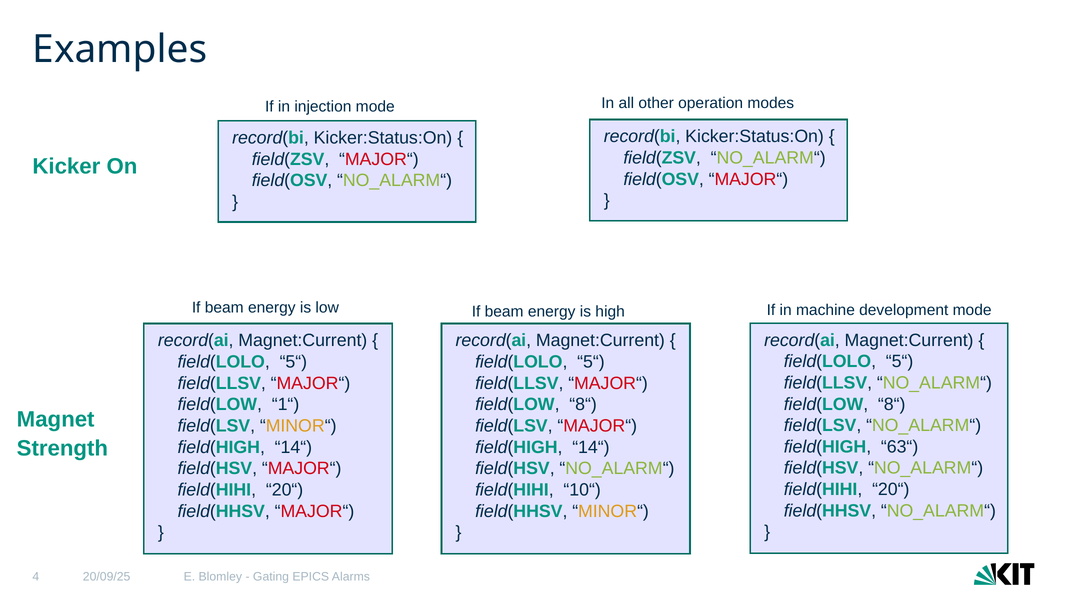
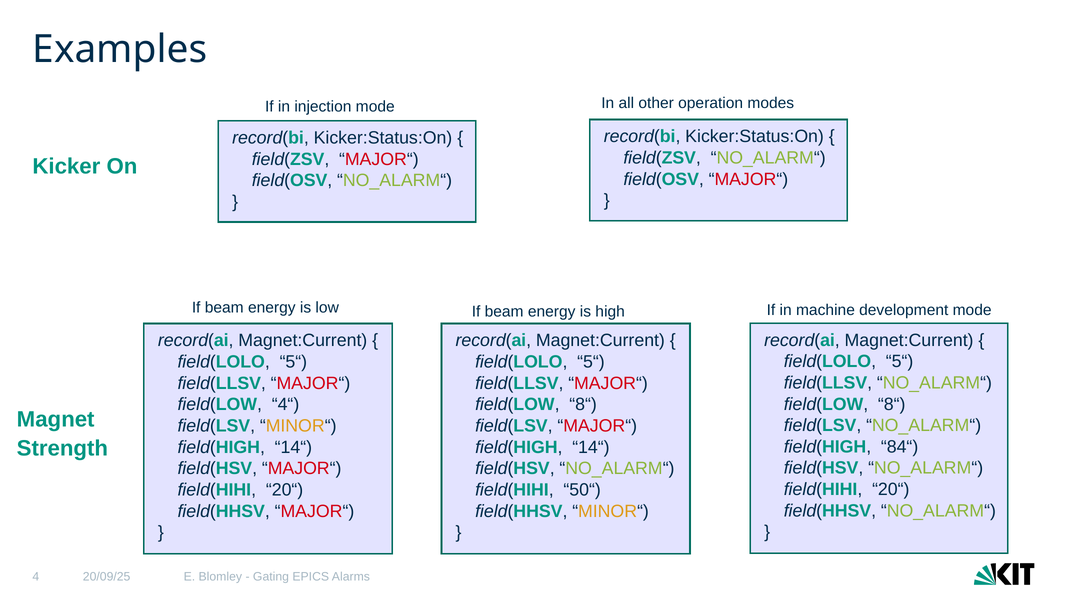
1“: 1“ -> 4“ (286, 404)
63“: 63“ -> 84“ (900, 447)
10“: 10“ -> 50“ (582, 490)
